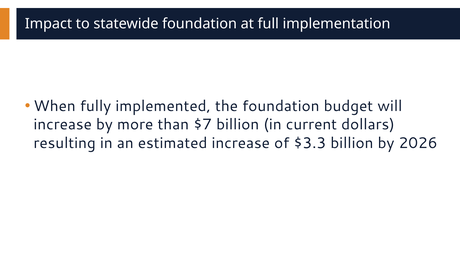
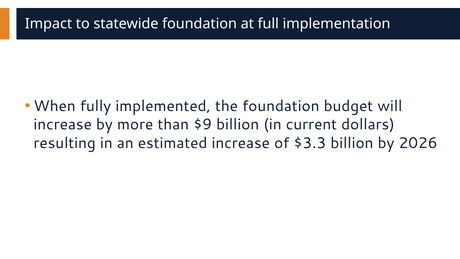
$7: $7 -> $9 (203, 124)
